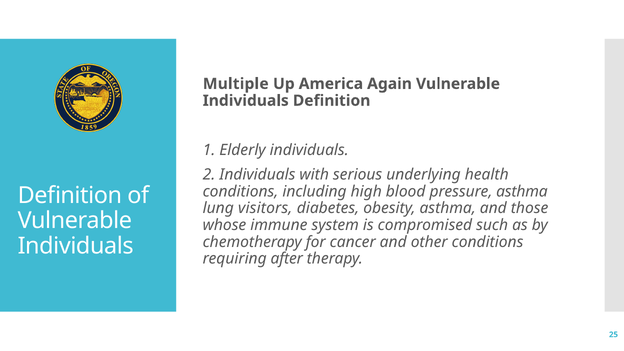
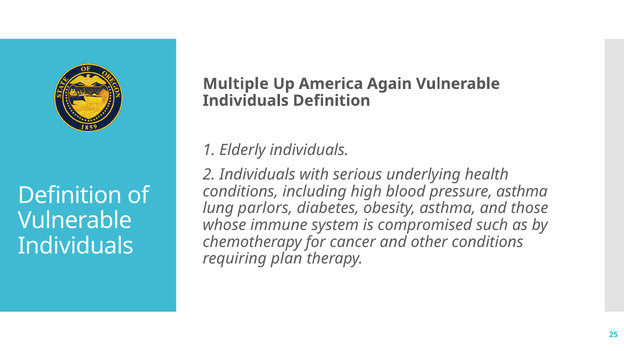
visitors: visitors -> parlors (265, 208)
after: after -> plan (287, 259)
